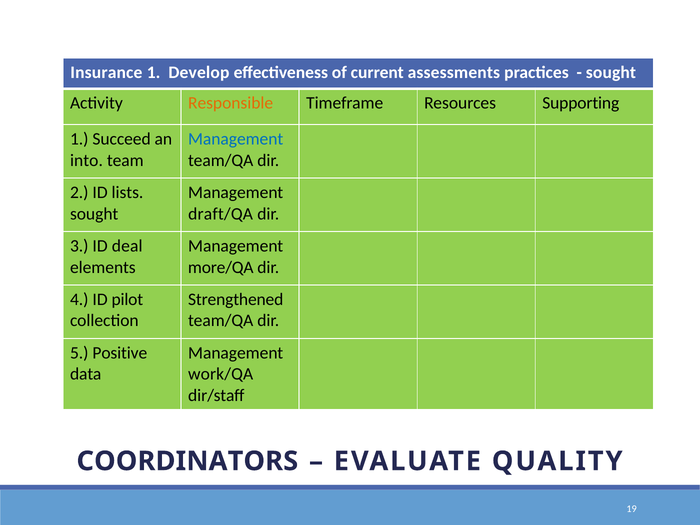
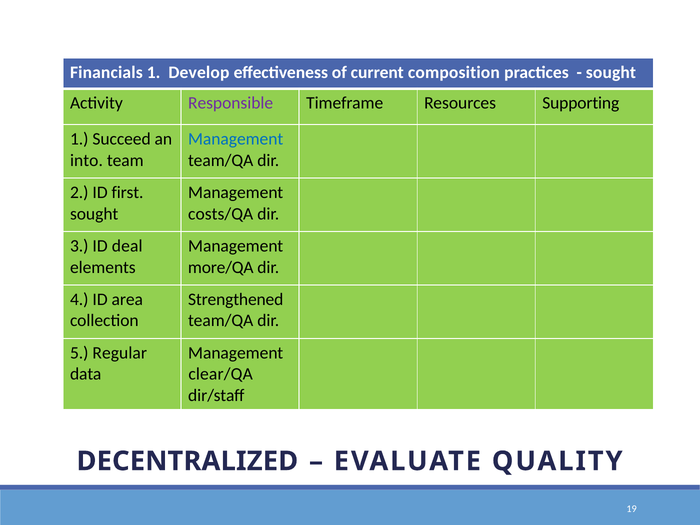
Insurance: Insurance -> Financials (106, 72)
assessments: assessments -> composition (454, 72)
Responsible colour: orange -> purple (231, 103)
lists: lists -> first (128, 192)
draft/QA: draft/QA -> costs/QA (221, 214)
pilot: pilot -> area (127, 299)
Positive: Positive -> Regular (120, 353)
work/QA: work/QA -> clear/QA (221, 374)
COORDINATORS: COORDINATORS -> DECENTRALIZED (187, 461)
